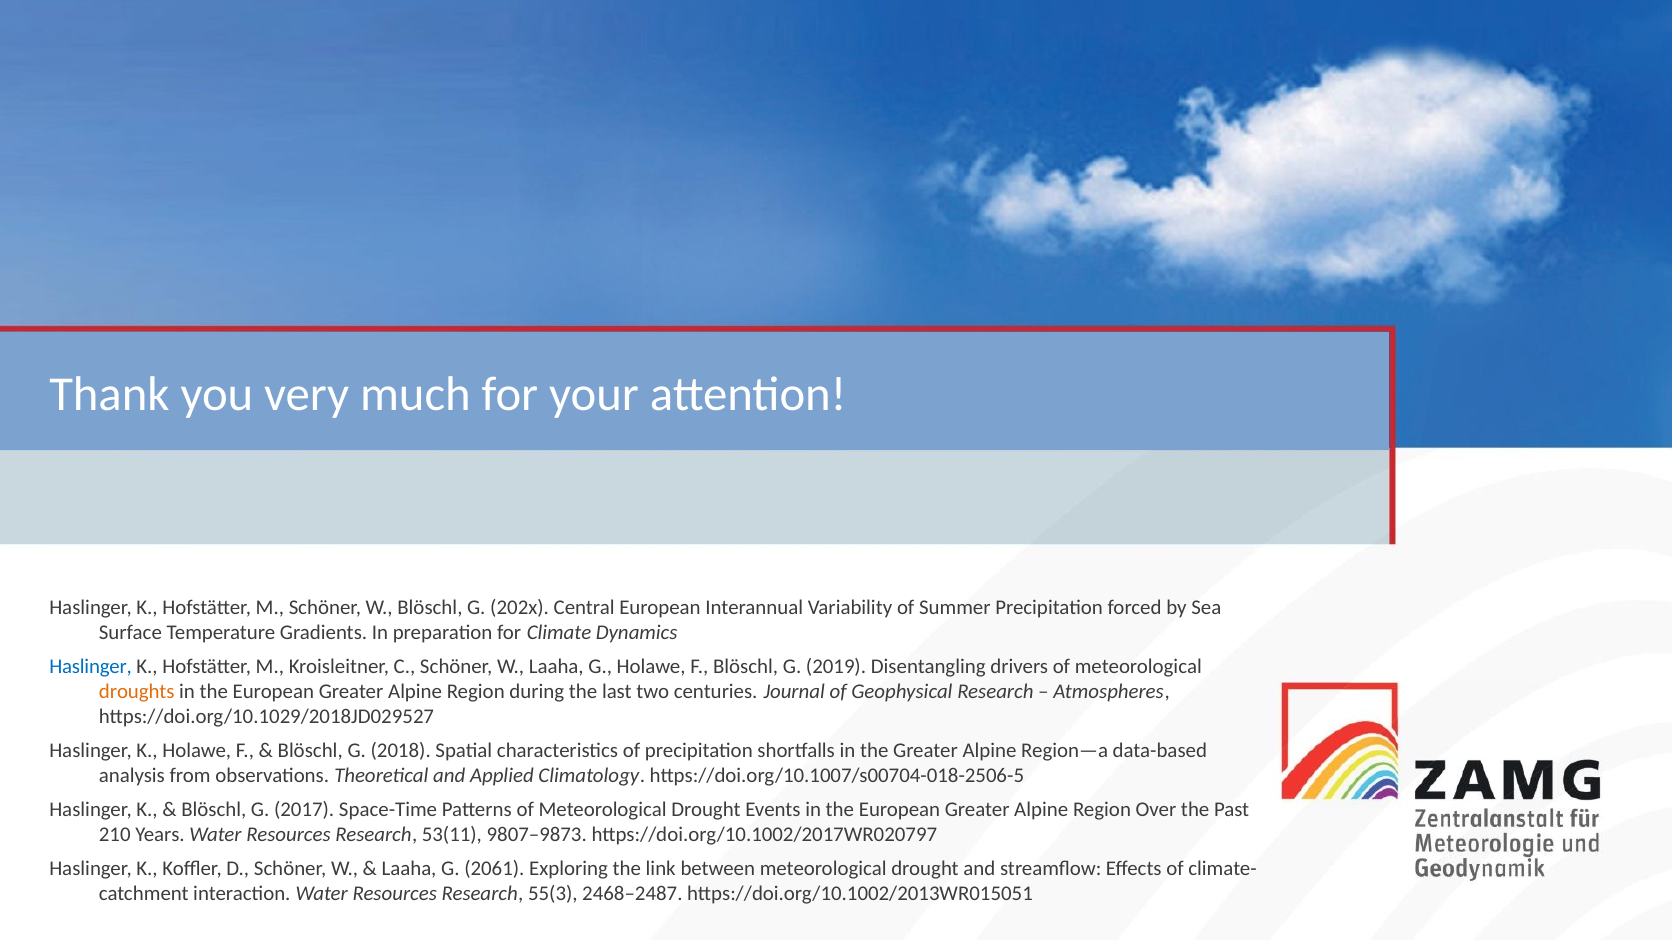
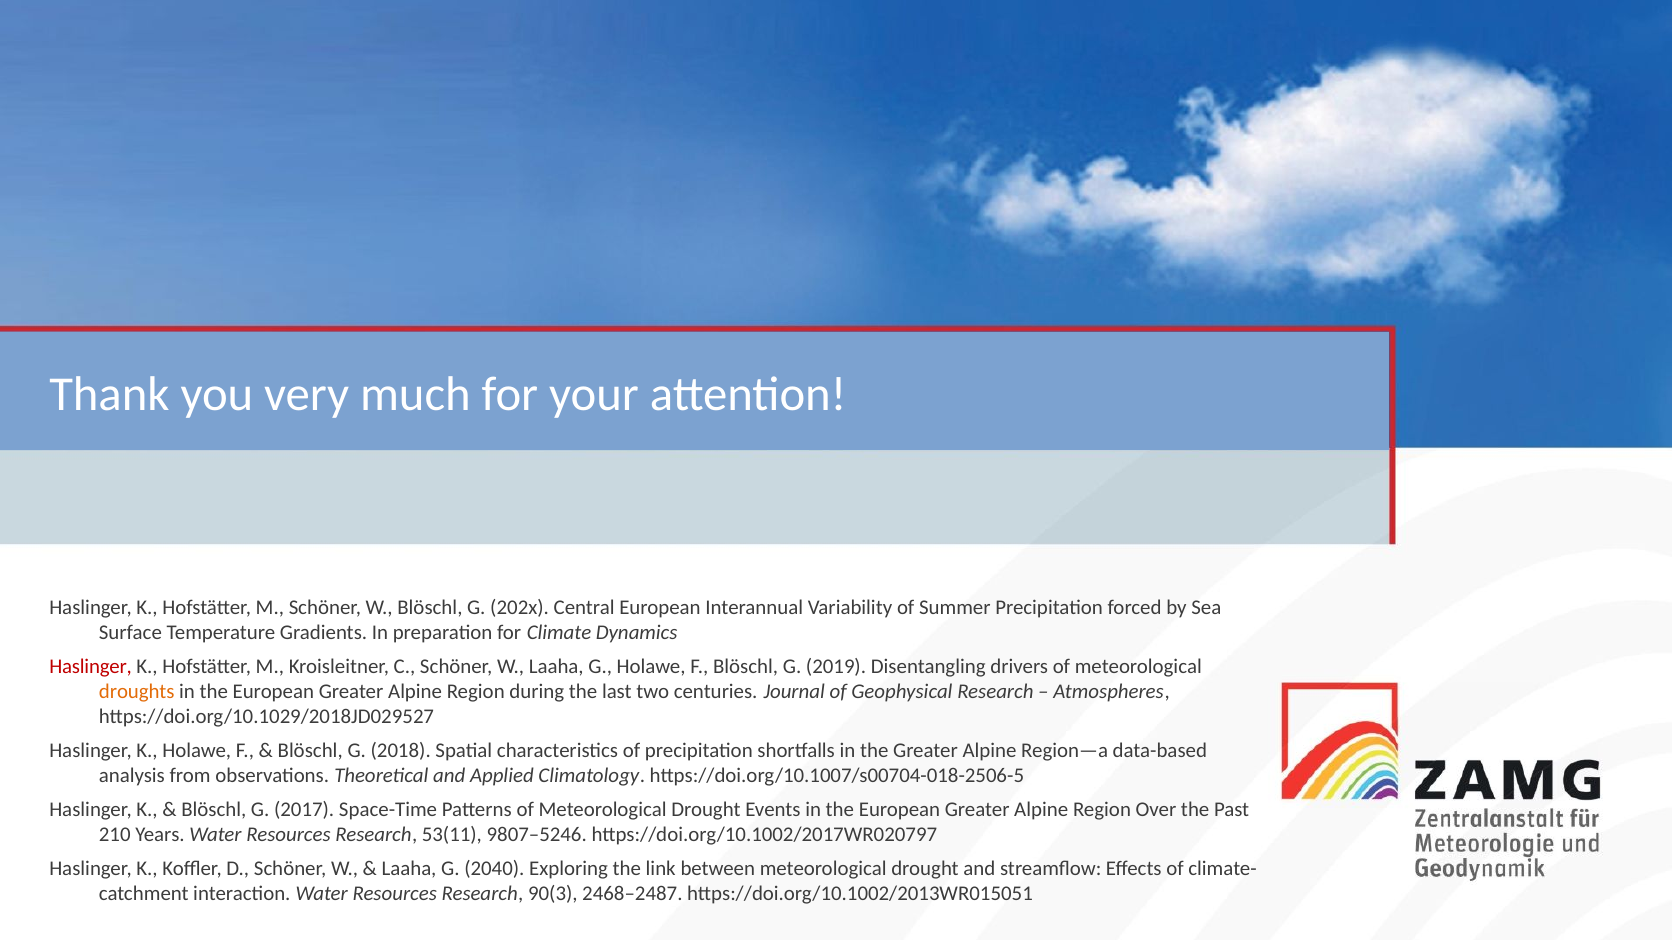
Haslinger colour: blue -> red (91, 667)
9807–9873: 9807–9873 -> 9807–5246 (537, 835)
2061: 2061 -> 2040 (494, 869)
55(3: 55(3 -> 90(3 (553, 894)
